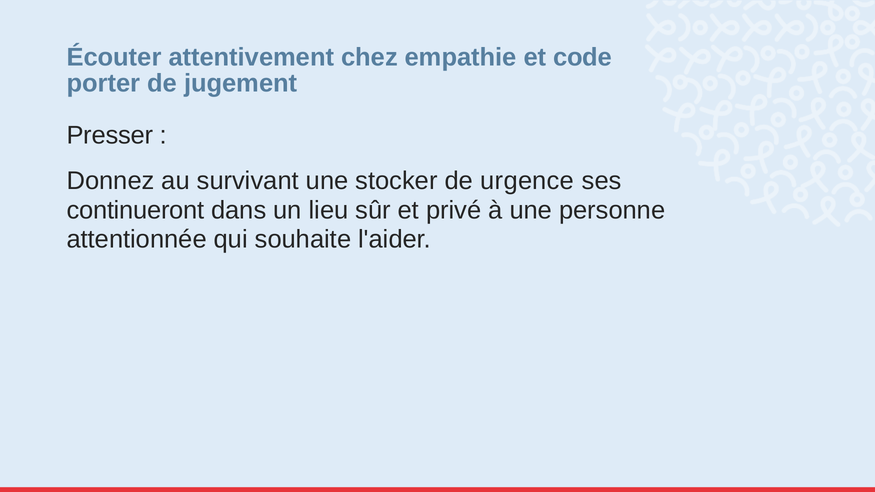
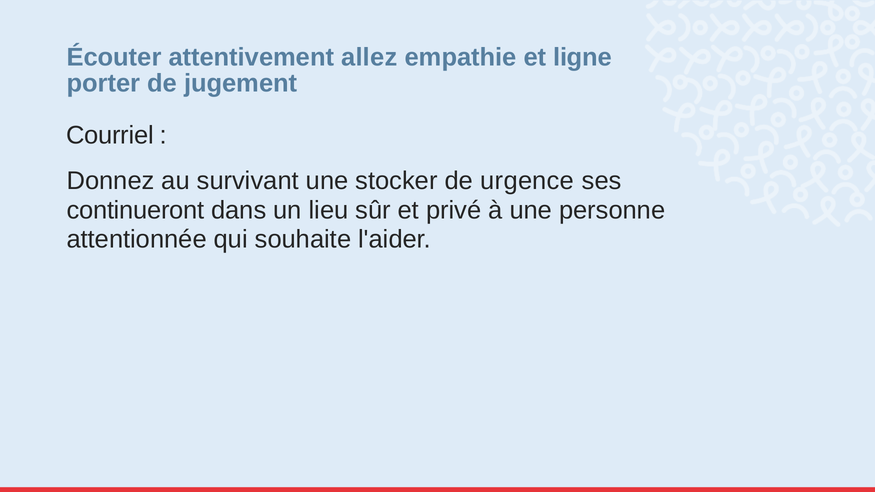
chez: chez -> allez (369, 58)
code: code -> ligne (583, 58)
Presser: Presser -> Courriel (110, 136)
